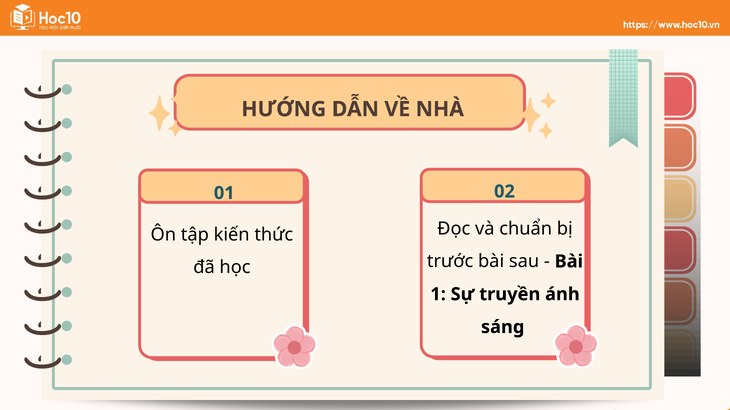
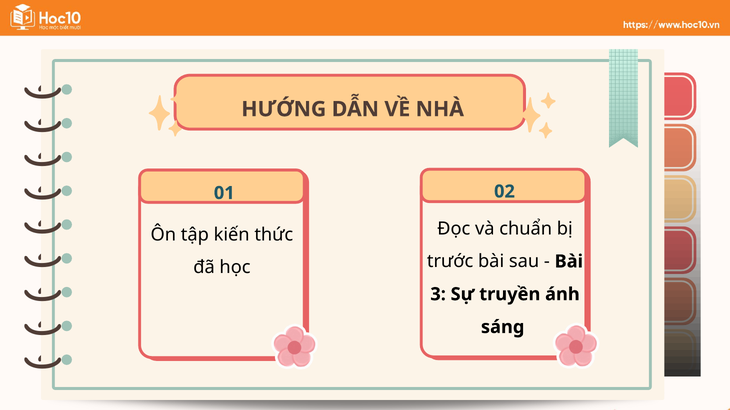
1: 1 -> 3 (438, 295)
